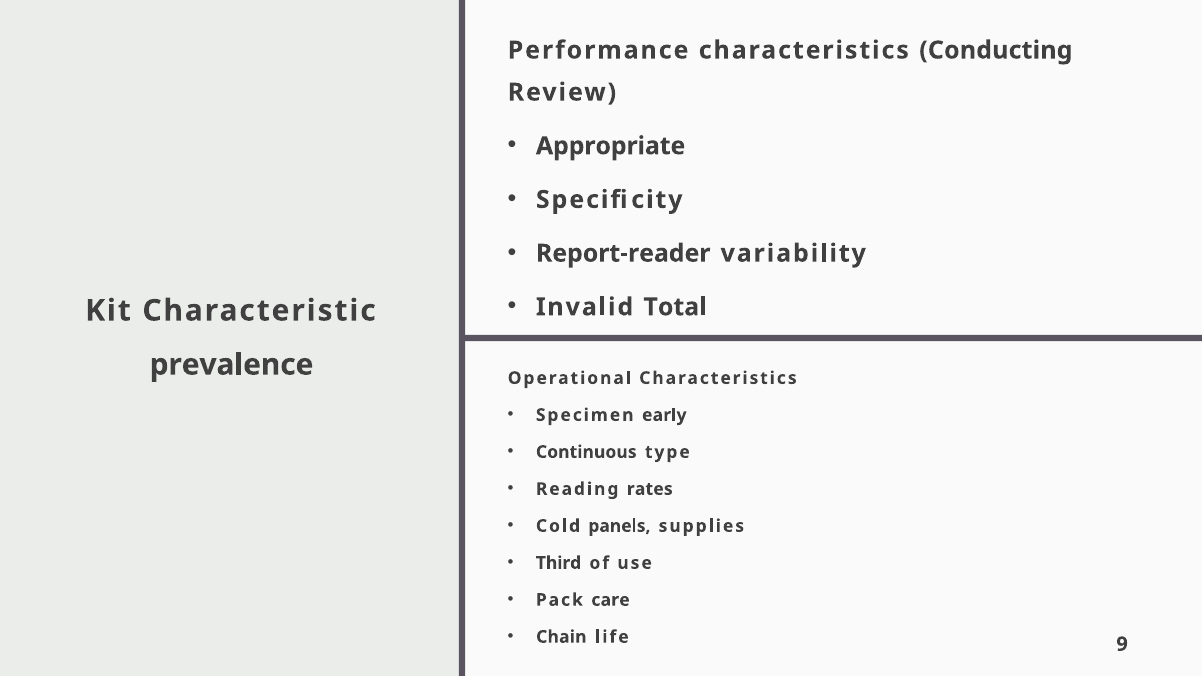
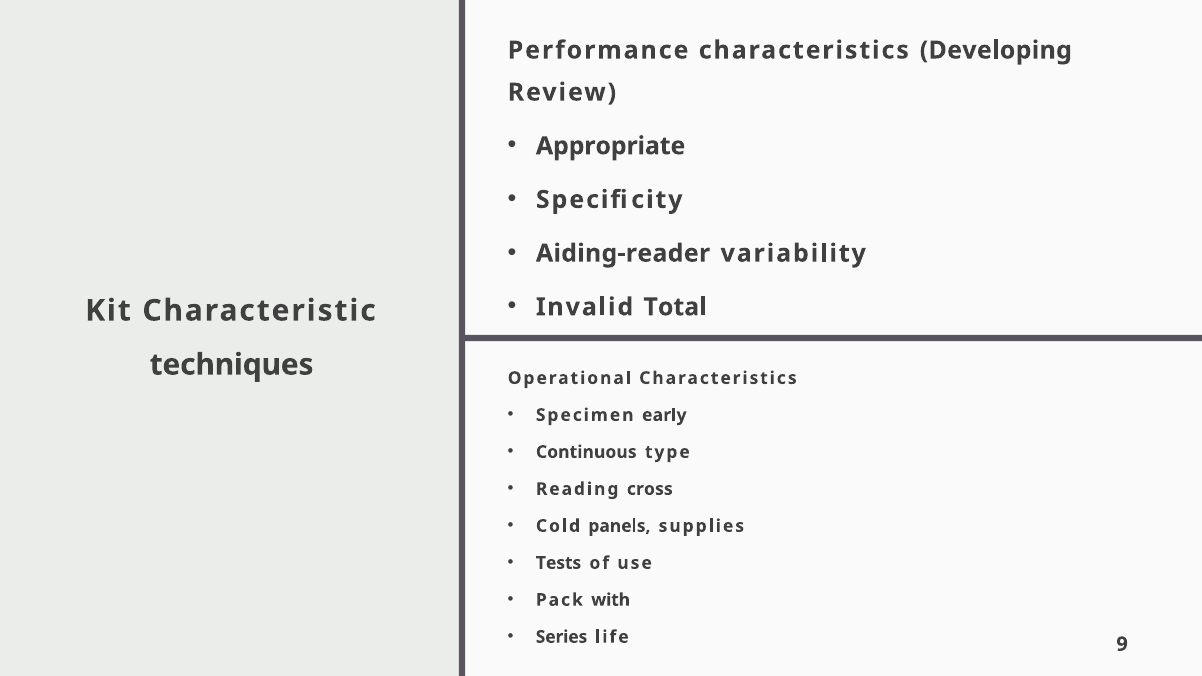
Conducting: Conducting -> Developing (996, 50)
Report-reader: Report-reader -> Aiding-reader (623, 253)
prevalence: prevalence -> techniques (232, 365)
rates: rates -> cross (650, 489)
Third: Third -> Tests (559, 563)
care: care -> with (611, 600)
Chain: Chain -> Series (562, 637)
